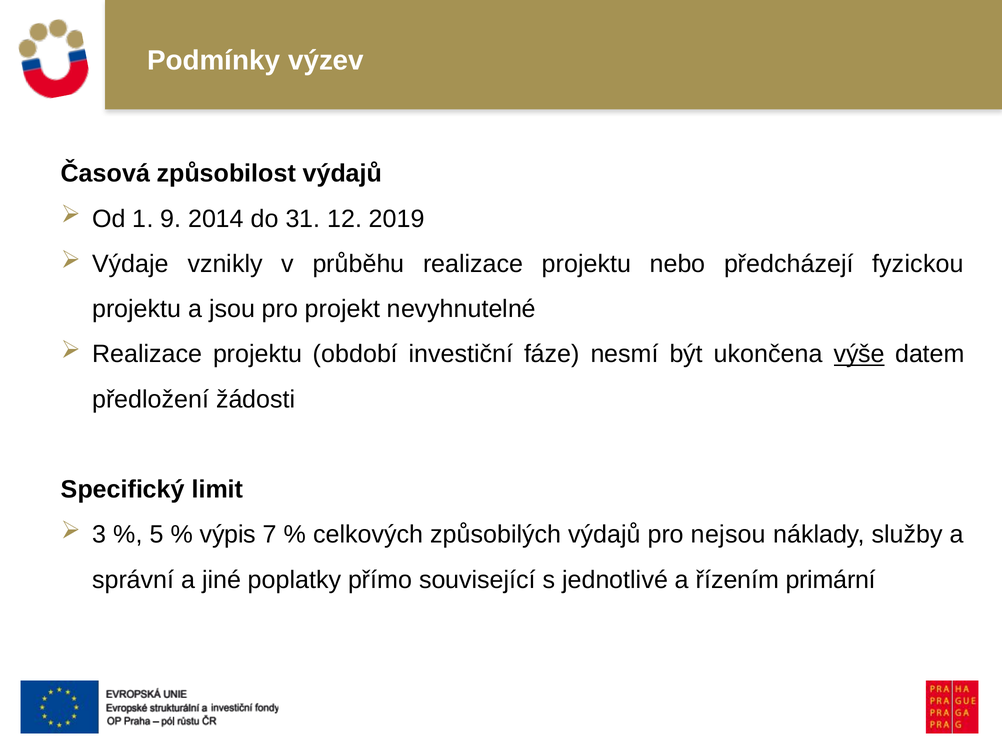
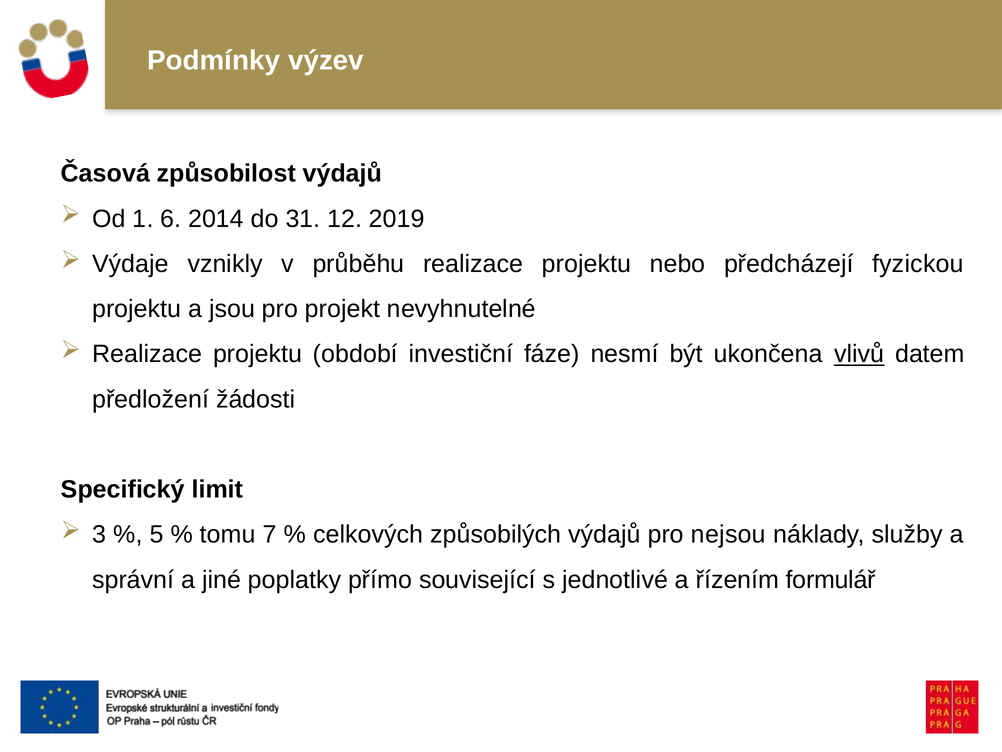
9: 9 -> 6 (171, 219)
výše: výše -> vlivů (859, 354)
výpis: výpis -> tomu (228, 534)
primární: primární -> formulář (831, 579)
